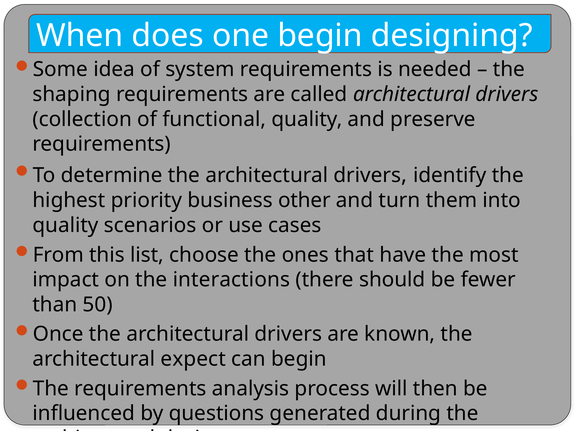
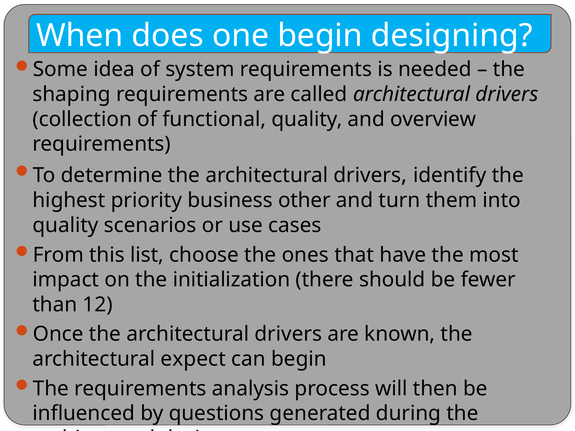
preserve: preserve -> overview (433, 119)
interactions: interactions -> initialization (231, 280)
50: 50 -> 12 (98, 305)
